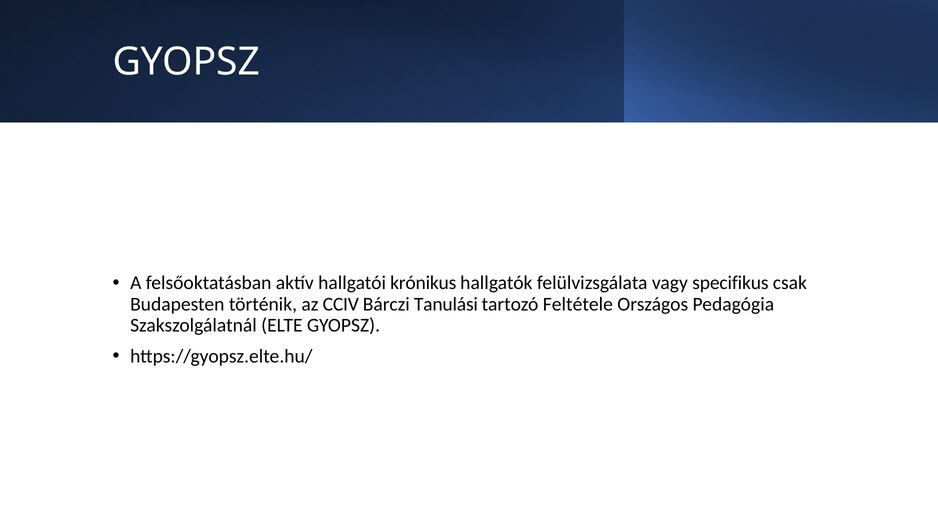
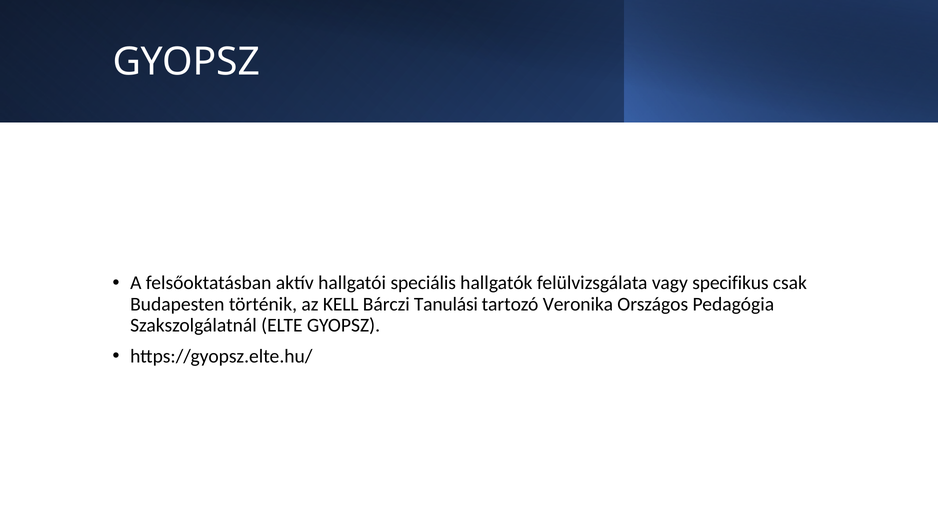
krónikus: krónikus -> speciális (423, 283)
CCIV: CCIV -> KELL (341, 304)
Feltétele: Feltétele -> Veronika (578, 304)
